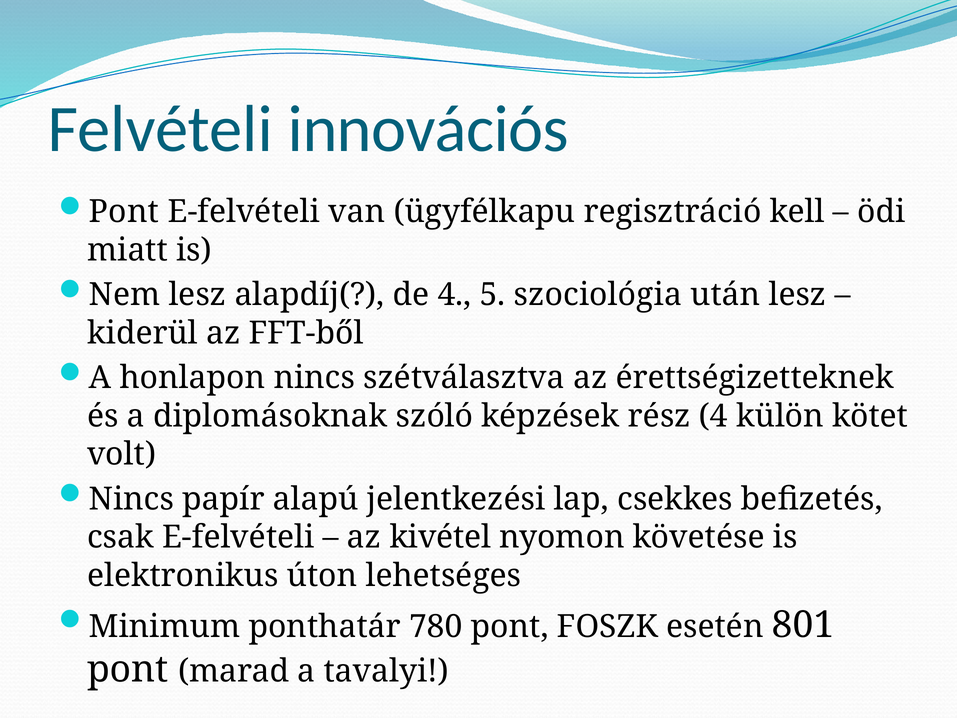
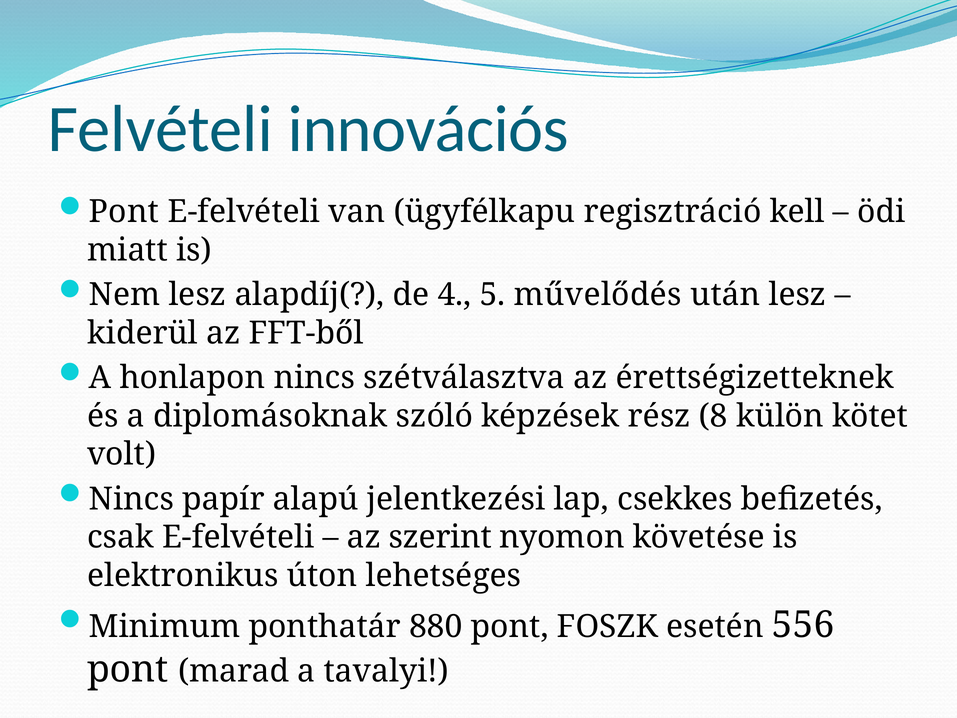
szociológia: szociológia -> művelődés (598, 295)
rész 4: 4 -> 8 (713, 416)
kivétel: kivétel -> szerint (440, 537)
780: 780 -> 880 (436, 626)
801: 801 -> 556 (803, 625)
